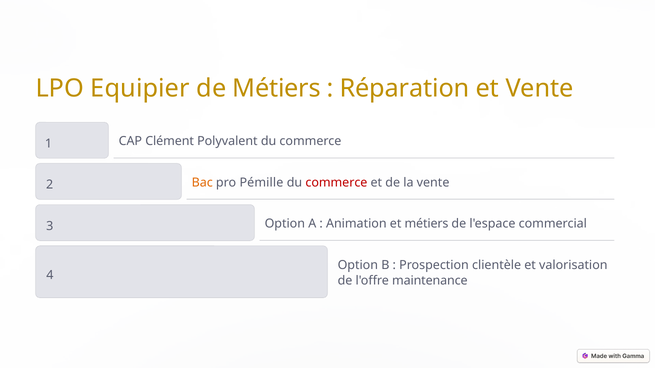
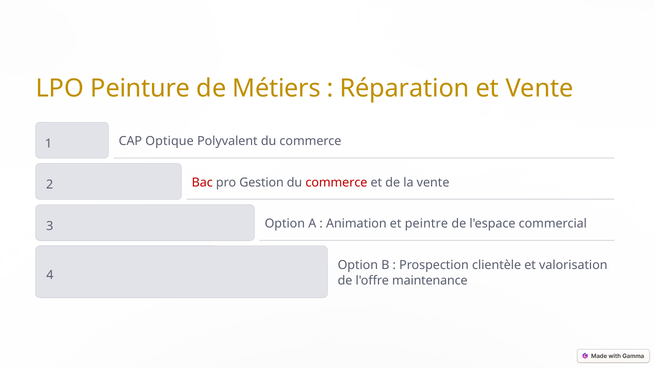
Equipier: Equipier -> Peinture (140, 88)
Clément: Clément -> Optique (170, 141)
Bac colour: orange -> red (202, 183)
Pémille: Pémille -> Gestion (262, 183)
et métiers: métiers -> peintre (426, 224)
